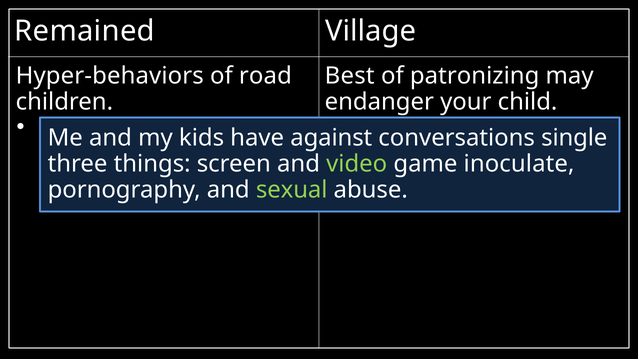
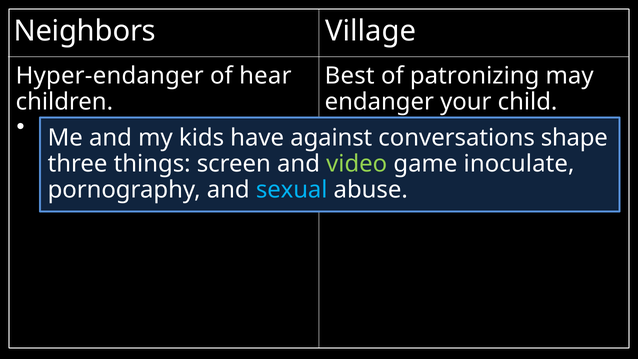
Remained: Remained -> Neighbors (85, 31)
Hyper-behaviors: Hyper-behaviors -> Hyper-endanger (110, 76)
road: road -> hear (265, 76)
single: single -> shape (574, 138)
sexual colour: light green -> light blue (292, 190)
